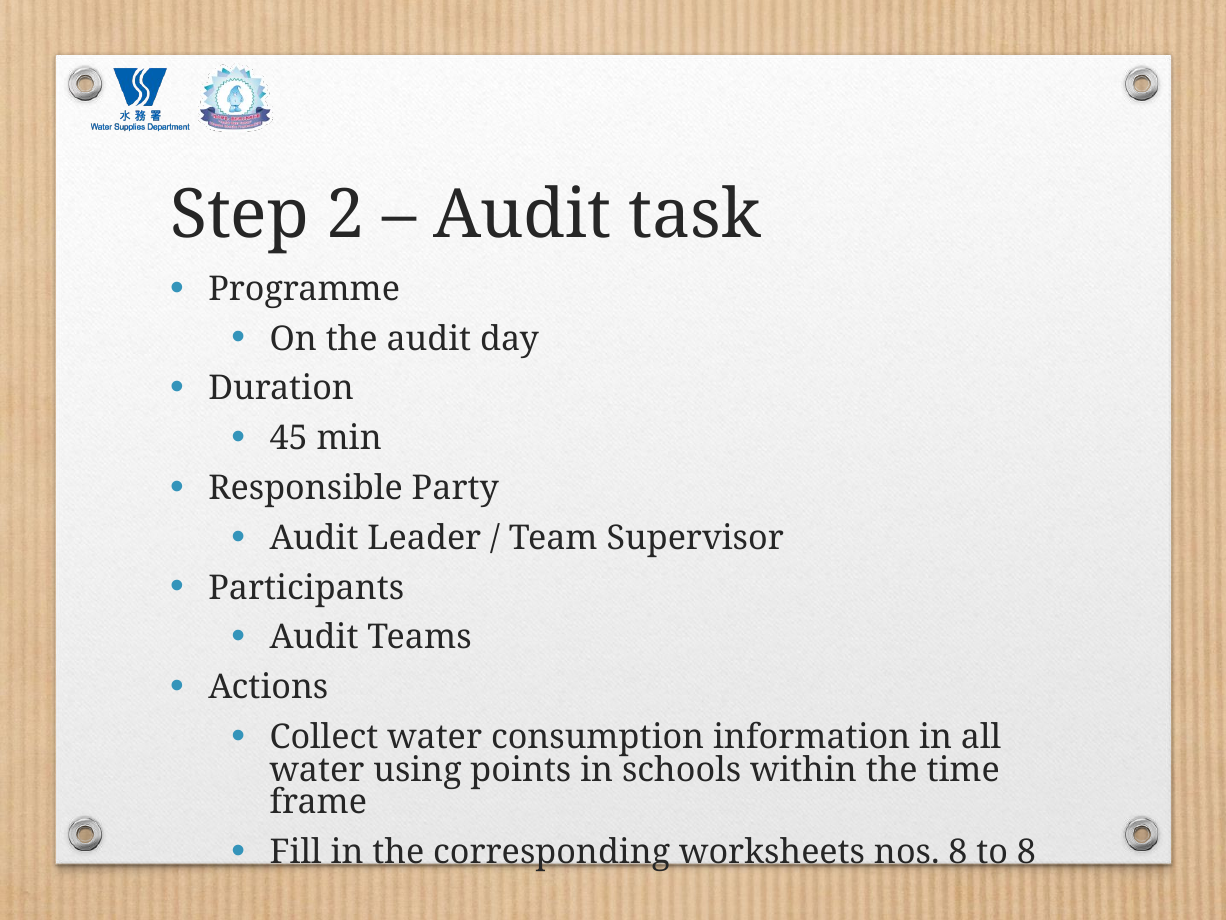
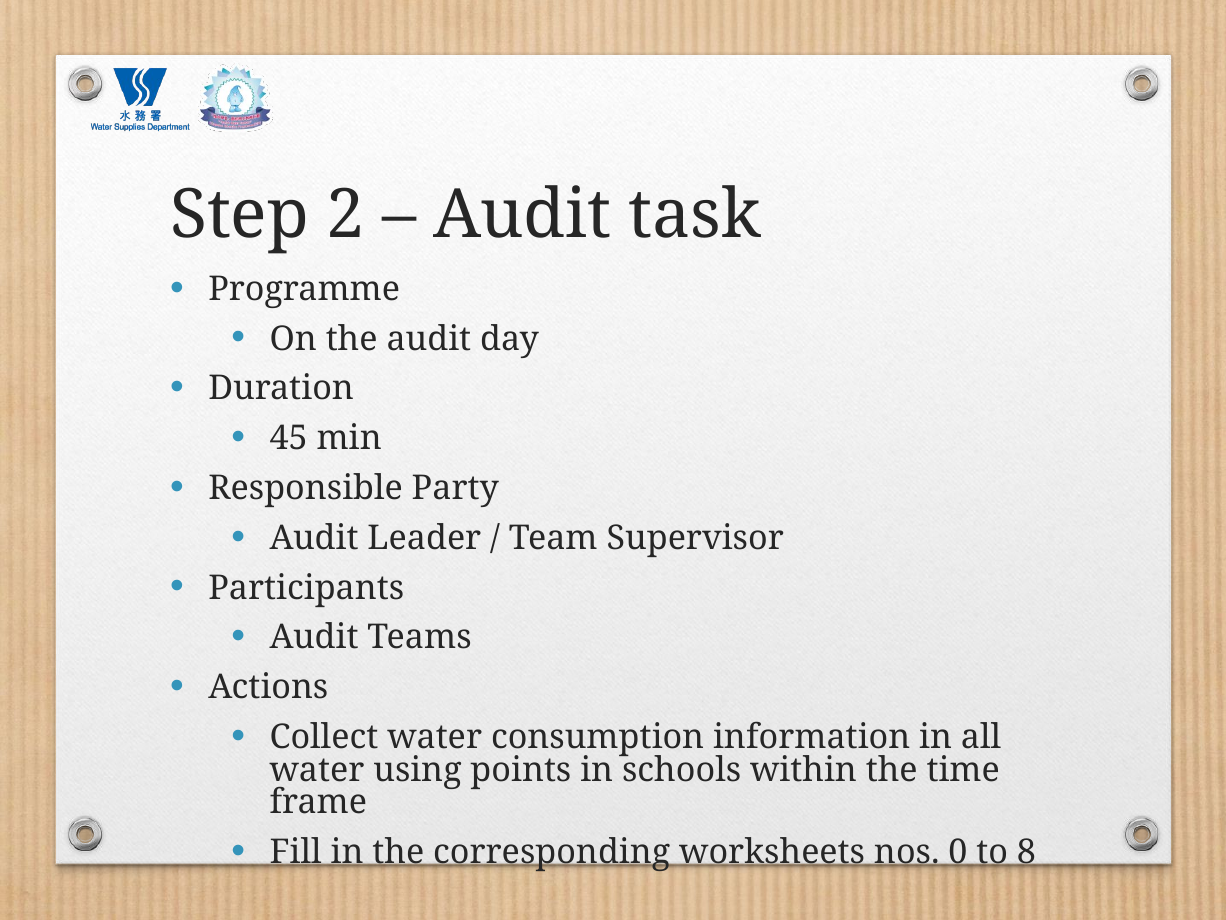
nos 8: 8 -> 0 (958, 852)
